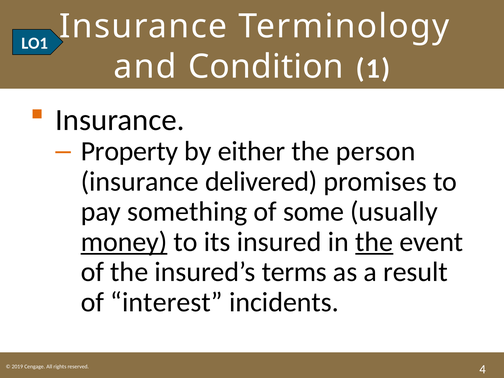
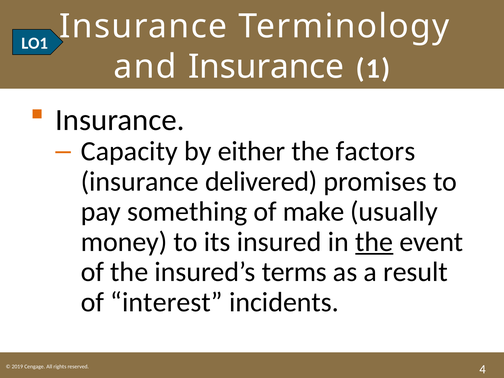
and Condition: Condition -> Insurance (266, 67)
Property: Property -> Capacity (129, 151)
person: person -> factors (376, 151)
some: some -> make (314, 212)
money underline: present -> none (124, 242)
